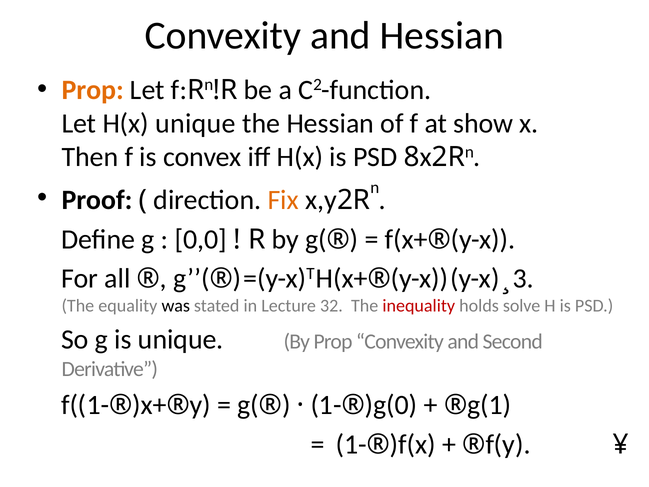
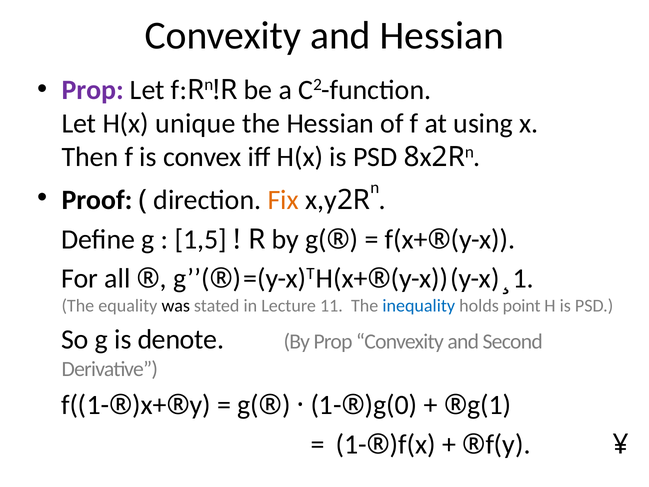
Prop colour: orange -> purple (93, 90)
show: show -> using (483, 123)
0,0: 0,0 -> 1,5 (201, 239)
3: 3 -> 1 (523, 278)
32: 32 -> 11 (331, 305)
inequality colour: red -> blue (419, 305)
solve: solve -> point (522, 305)
is unique: unique -> denote (181, 339)
